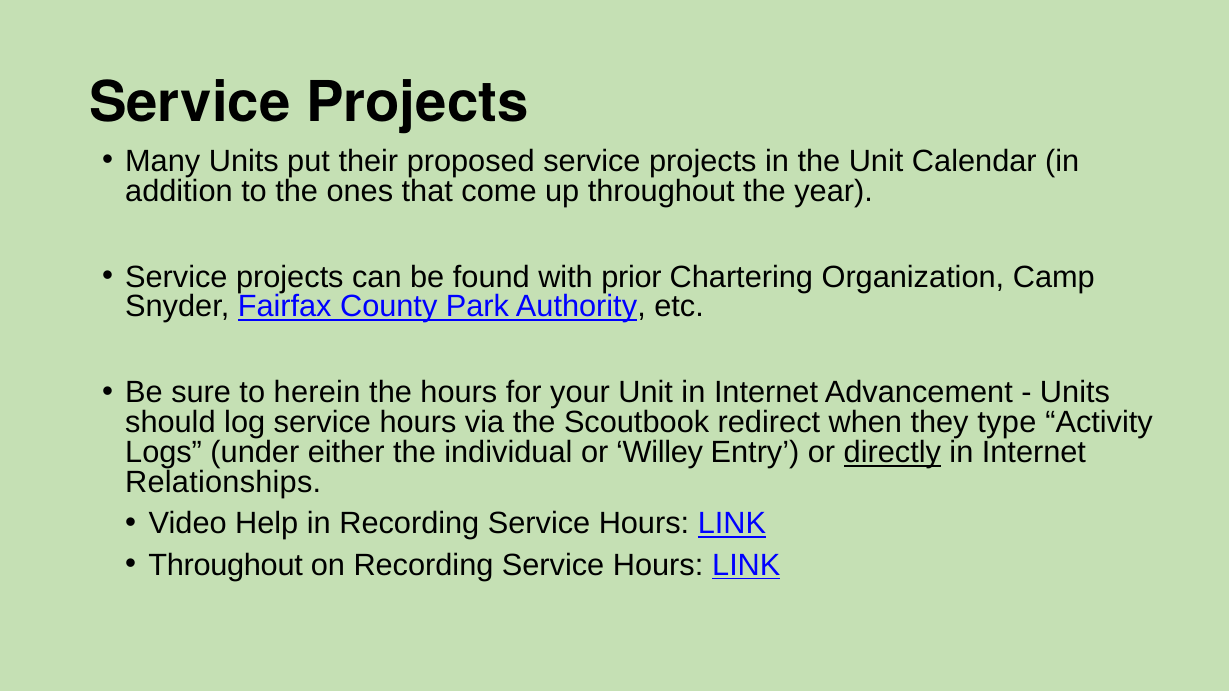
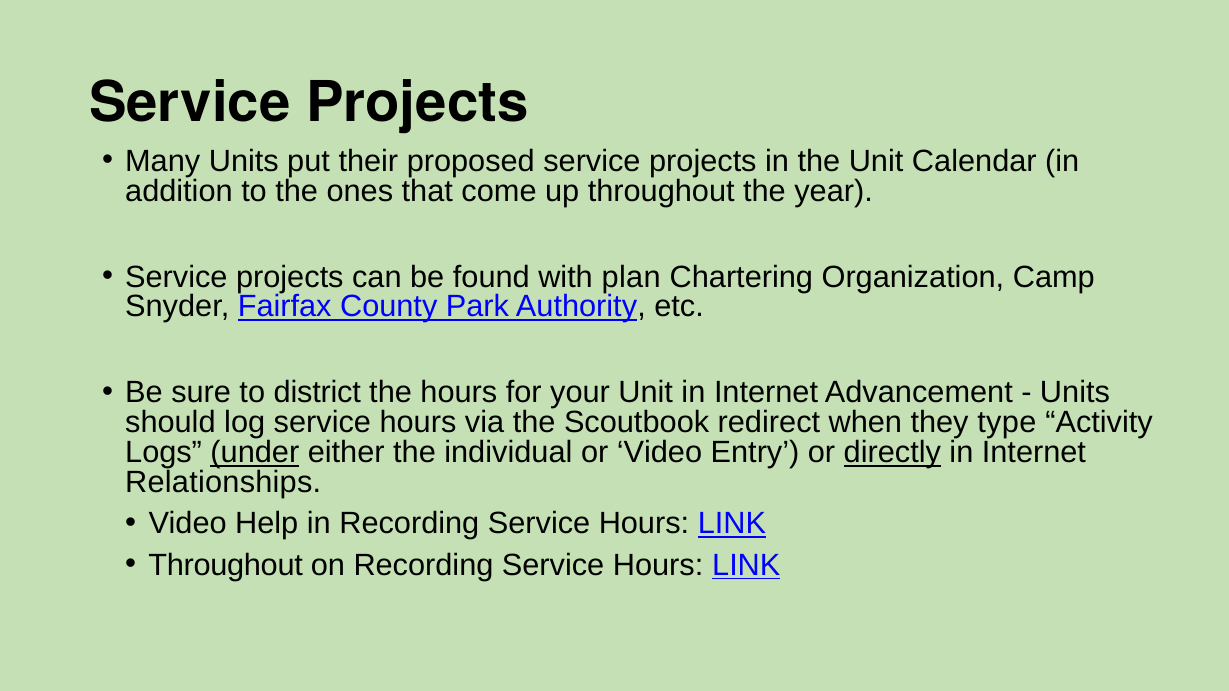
prior: prior -> plan (631, 277)
herein: herein -> district (317, 393)
under underline: none -> present (255, 453)
or Willey: Willey -> Video (659, 453)
